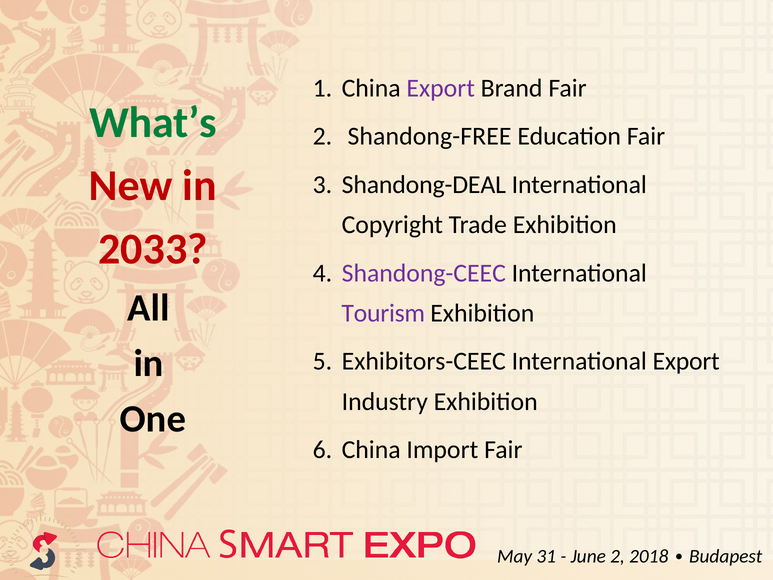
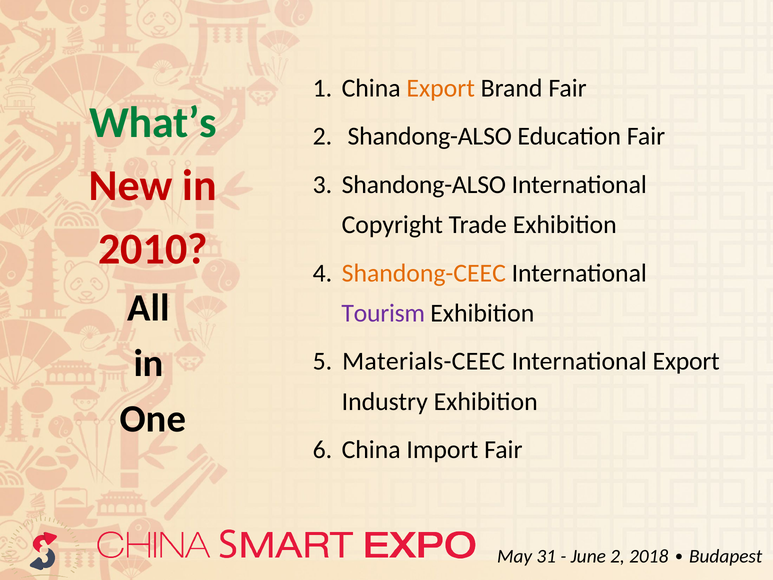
Export colour: purple -> orange (441, 88)
Shandong-FREE: Shandong-FREE -> Shandong-ALSO (430, 136)
Shandong-DEAL: Shandong-DEAL -> Shandong-ALSO (424, 185)
2033: 2033 -> 2010 (153, 249)
Shandong-CEEC colour: purple -> orange (424, 273)
Exhibitors-CEEC: Exhibitors-CEEC -> Materials-CEEC (424, 361)
